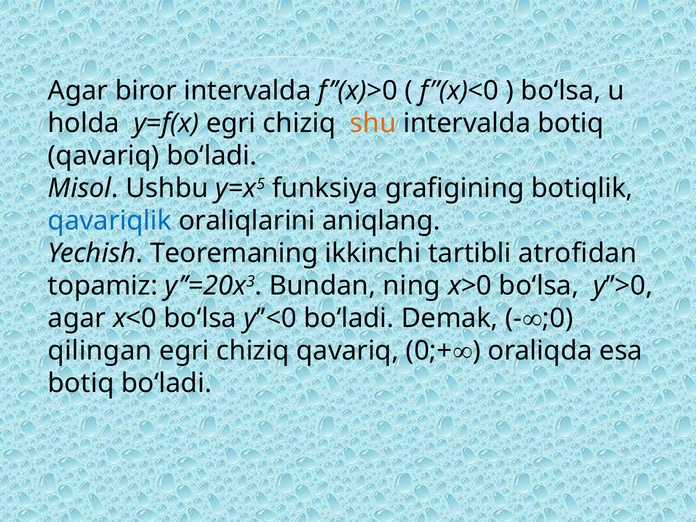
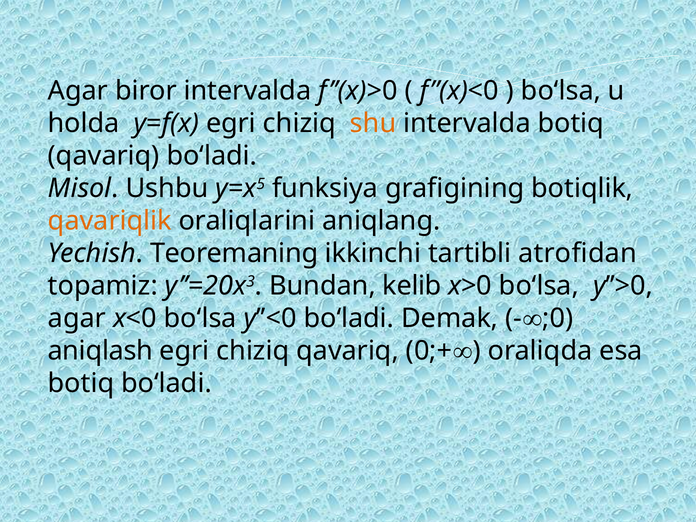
qavariqlik colour: blue -> orange (110, 221)
ning: ning -> kelib (412, 286)
qilingan: qilingan -> aniqlash (100, 351)
